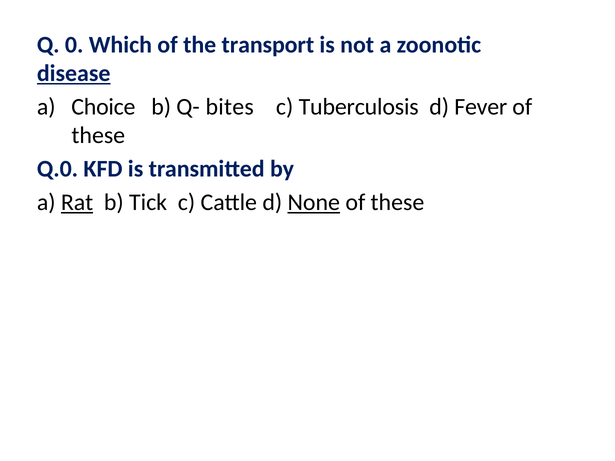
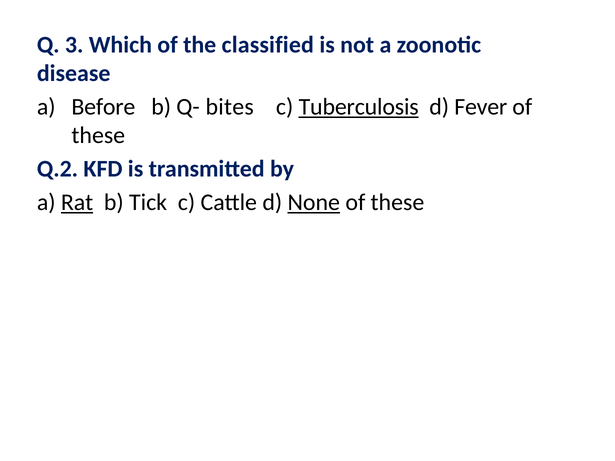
0: 0 -> 3 (74, 45)
transport: transport -> classified (268, 45)
disease underline: present -> none (74, 73)
Choice: Choice -> Before (103, 107)
Tuberculosis underline: none -> present (359, 107)
Q.0: Q.0 -> Q.2 (58, 169)
